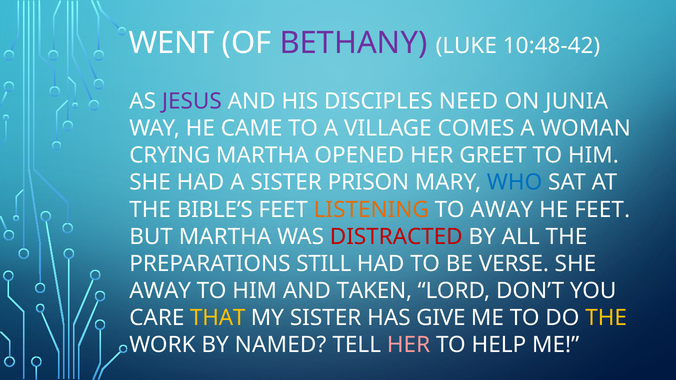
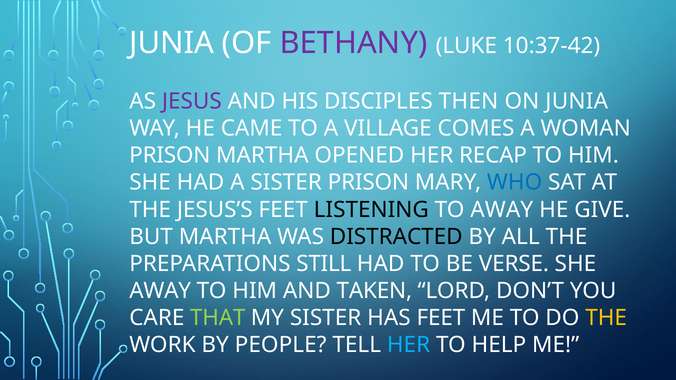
WENT: WENT -> JUNIA (172, 43)
10:48-42: 10:48-42 -> 10:37-42 (552, 46)
NEED: NEED -> THEN (469, 102)
CRYING: CRYING -> PRISON (170, 156)
GREET: GREET -> RECAP (493, 156)
BIBLE’S: BIBLE’S -> JESUS’S (215, 210)
LISTENING colour: orange -> black (371, 210)
HE FEET: FEET -> GIVE (602, 210)
DISTRACTED colour: red -> black (396, 237)
THAT colour: yellow -> light green (218, 318)
HAS GIVE: GIVE -> FEET (441, 318)
NAMED: NAMED -> PEOPLE (281, 345)
HER colour: pink -> light blue (409, 345)
